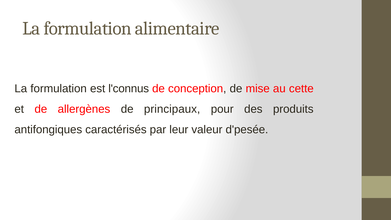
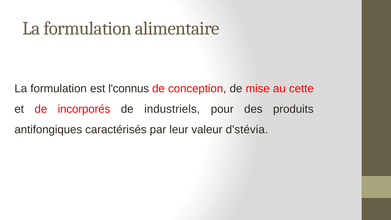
allergènes: allergènes -> incorporés (84, 109)
principaux: principaux -> industriels (172, 109)
d'pesée: d'pesée -> d'stévia (247, 130)
